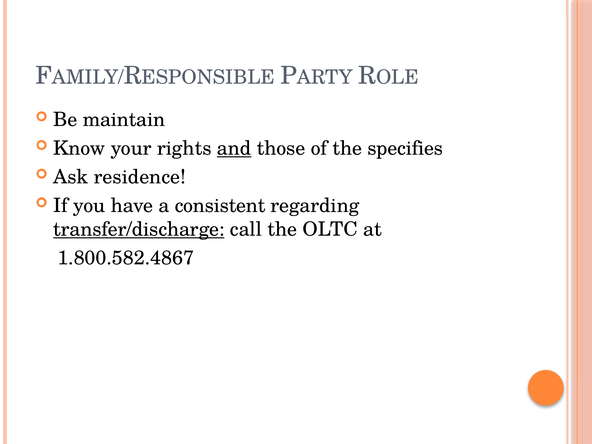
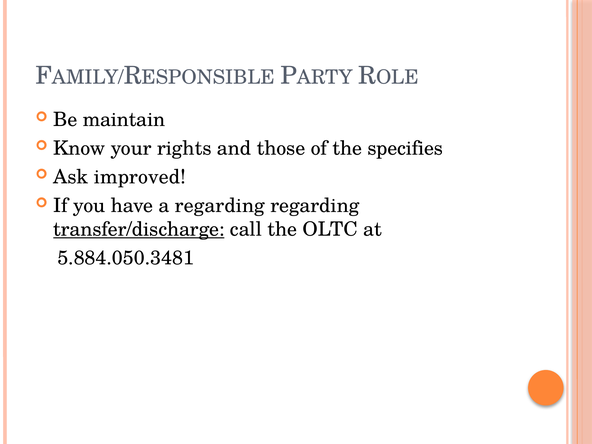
and underline: present -> none (234, 148)
residence: residence -> improved (140, 177)
a consistent: consistent -> regarding (220, 206)
1.800.582.4867: 1.800.582.4867 -> 5.884.050.3481 (126, 258)
